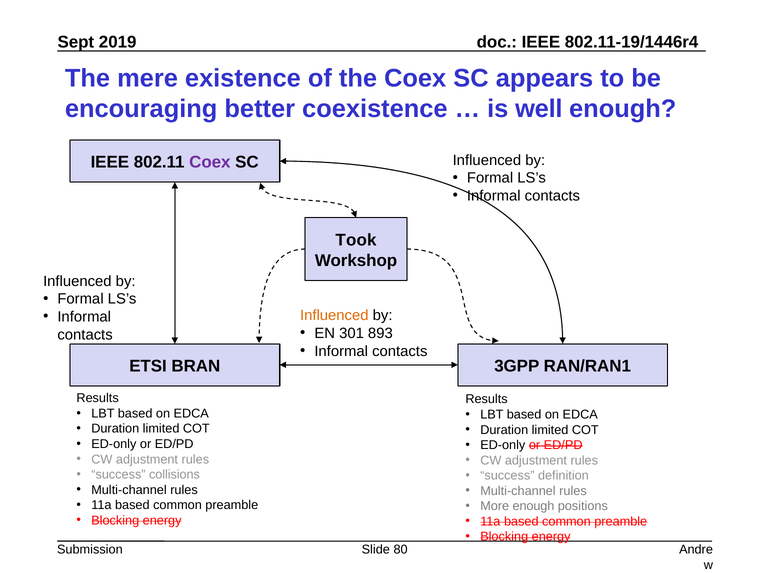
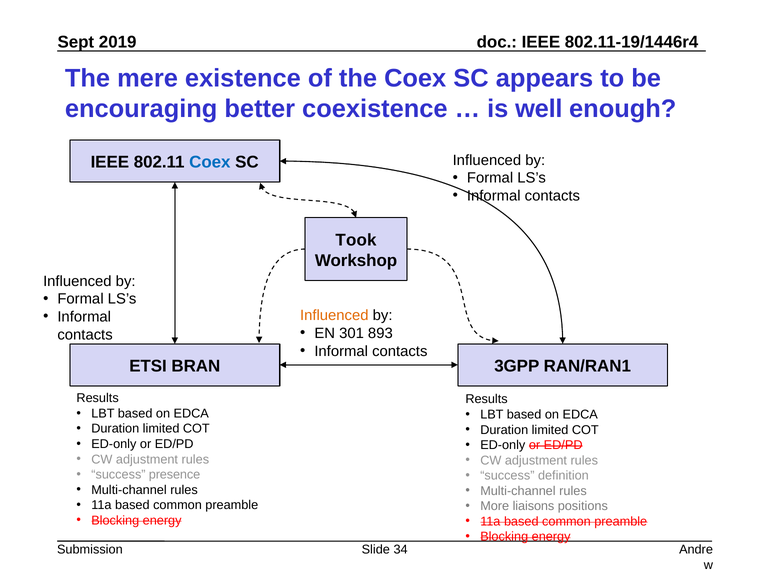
Coex colour: purple -> blue (210, 162)
collisions: collisions -> presence (175, 474)
More enough: enough -> liaisons (533, 506)
80: 80 -> 34 (401, 549)
